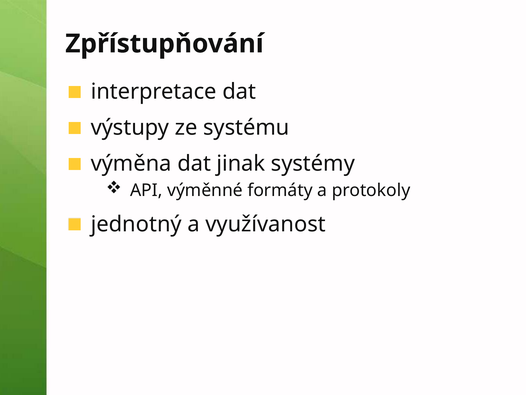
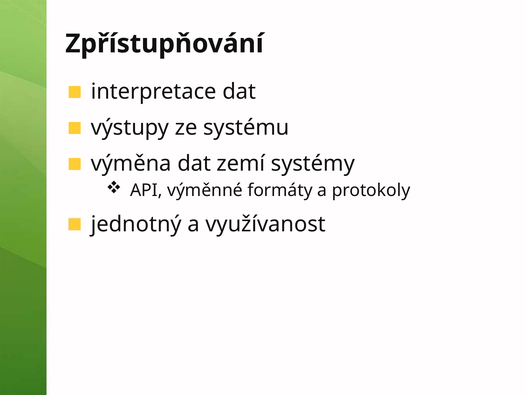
jinak: jinak -> zemí (241, 163)
